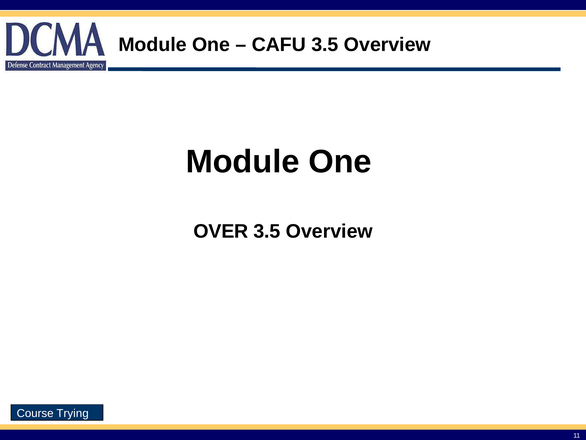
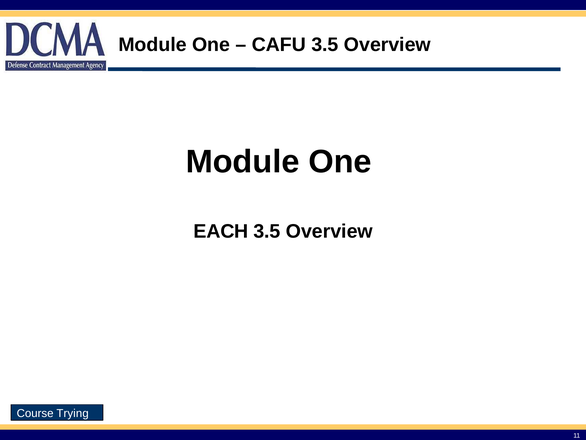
OVER: OVER -> EACH (221, 231)
